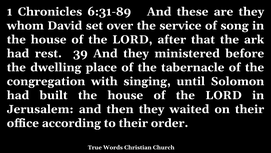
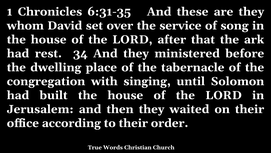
6:31-89: 6:31-89 -> 6:31-35 (109, 12)
39: 39 -> 34 (80, 53)
